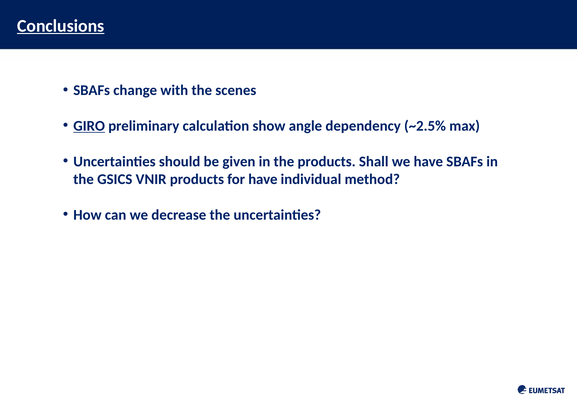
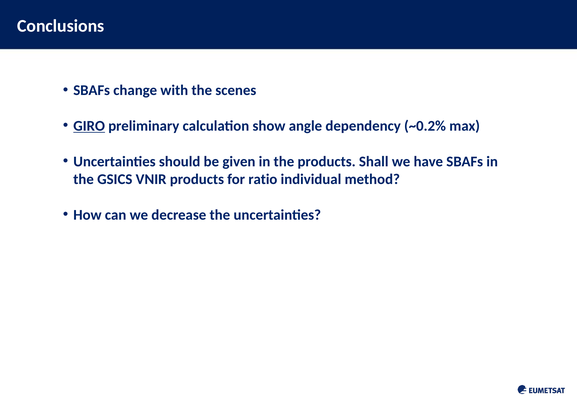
Conclusions underline: present -> none (61, 26)
~2.5%: ~2.5% -> ~0.2% (425, 126)
for have: have -> ratio (263, 179)
